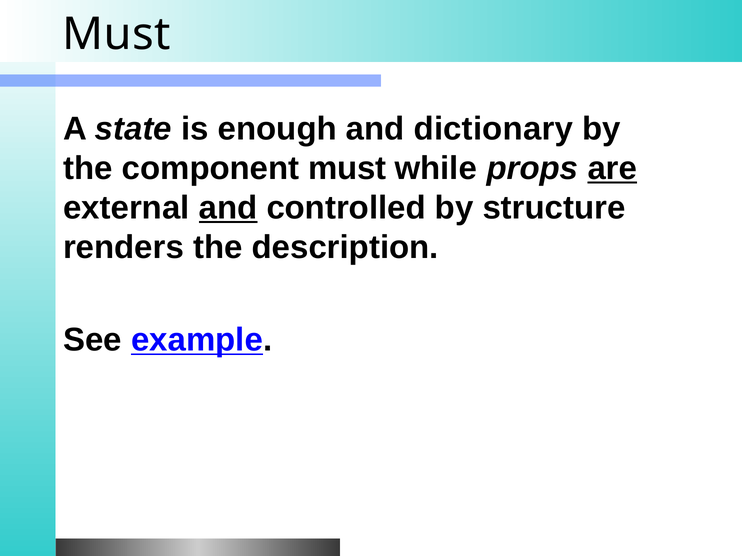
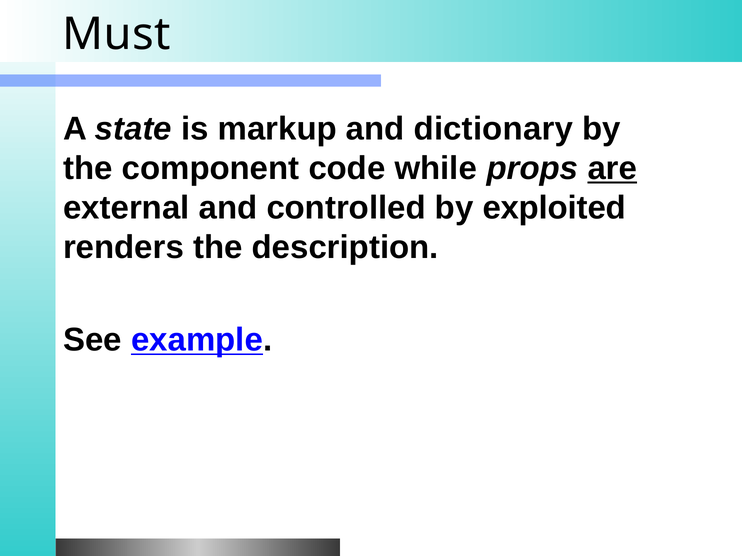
enough: enough -> markup (277, 129)
component must: must -> code (347, 168)
and underline: present -> none (228, 208)
structure: structure -> exploited (554, 208)
